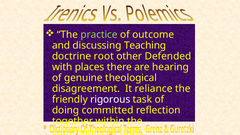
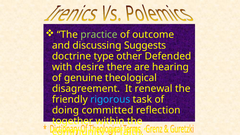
Teaching: Teaching -> Suggests (145, 45)
root: root -> type (104, 56)
places: places -> desire (90, 67)
reliance: reliance -> renewal (154, 89)
rigorous colour: white -> light blue (110, 99)
